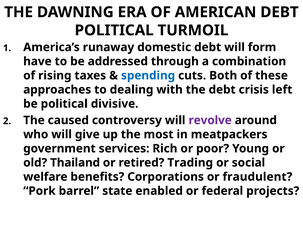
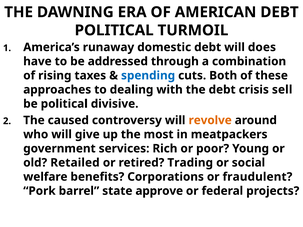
form: form -> does (262, 47)
left: left -> sell (282, 90)
revolve colour: purple -> orange (210, 120)
Thailand: Thailand -> Retailed (75, 163)
enabled: enabled -> approve (159, 191)
